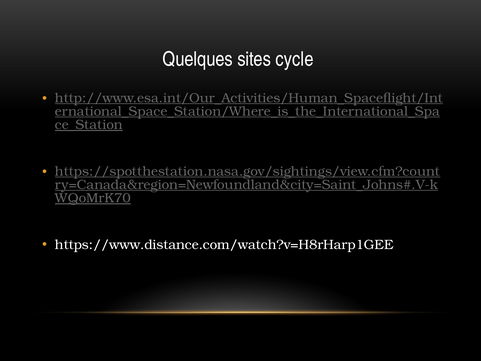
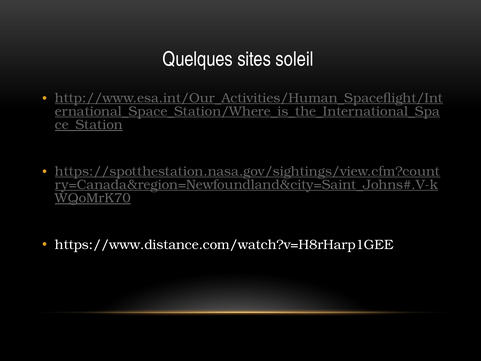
cycle: cycle -> soleil (295, 59)
